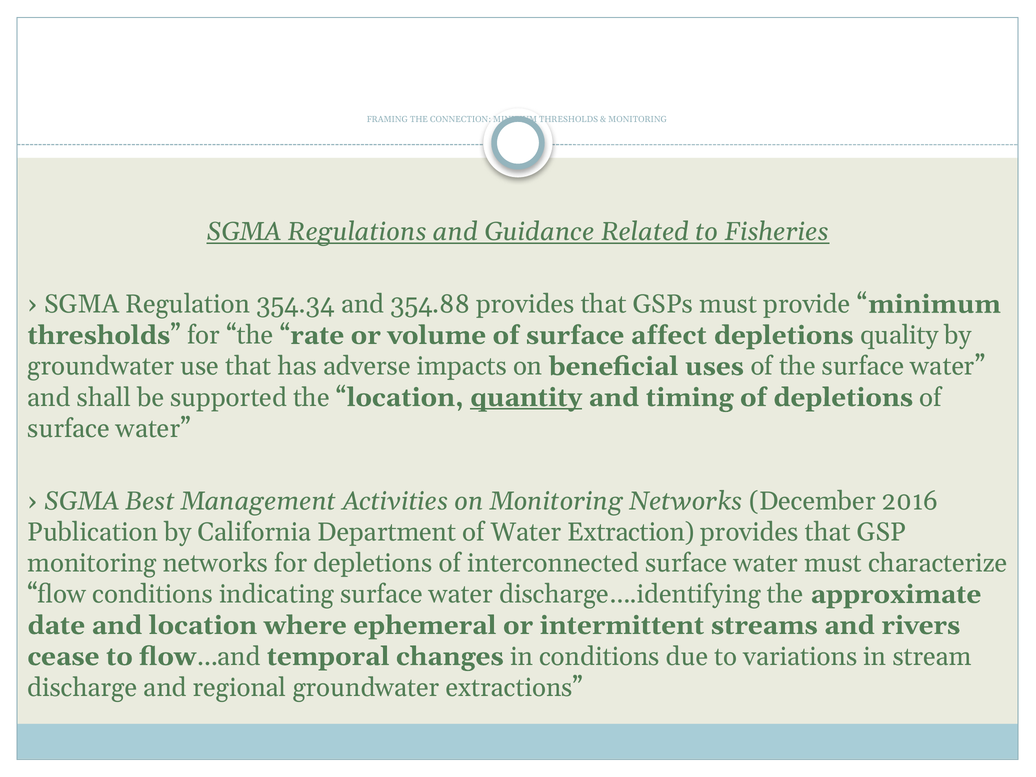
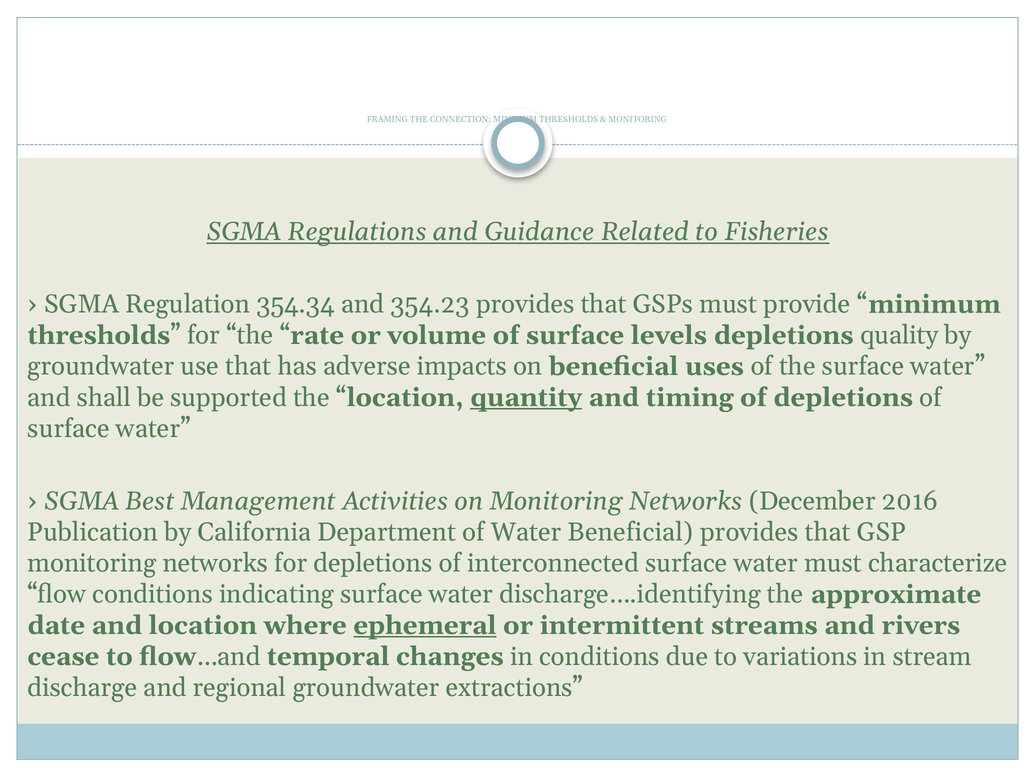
354.88: 354.88 -> 354.23 (430, 304)
affect: affect -> levels (669, 335)
Water Extraction: Extraction -> Beneficial (631, 532)
ephemeral underline: none -> present (425, 625)
